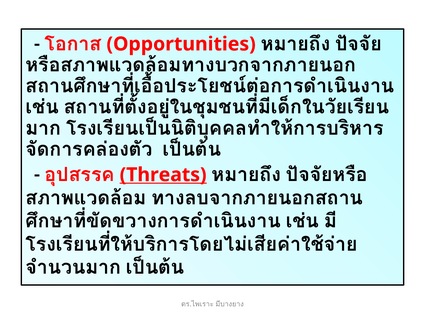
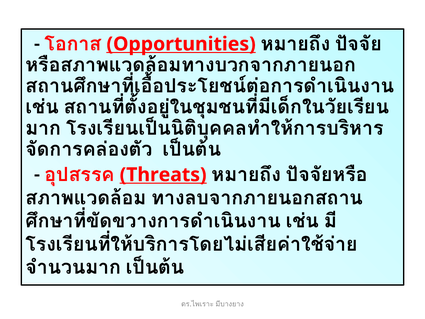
Opportunities underline: none -> present (181, 44)
